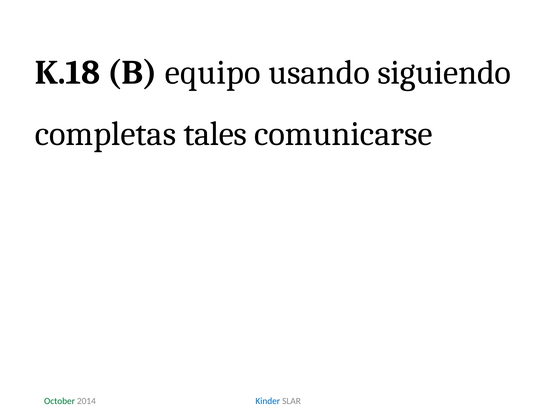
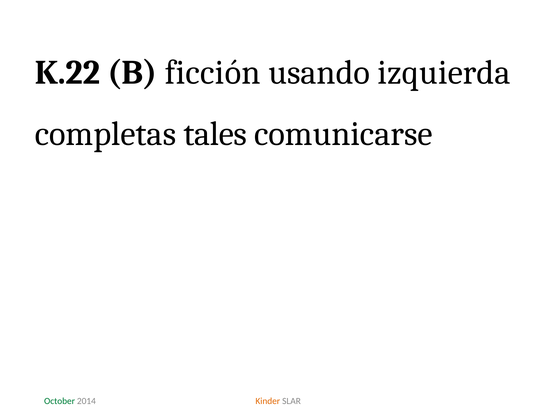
K.18: K.18 -> K.22 (67, 72)
equipo: equipo -> ficción (213, 72)
siguiendo: siguiendo -> izquierda (444, 72)
Kinder colour: blue -> orange (268, 401)
